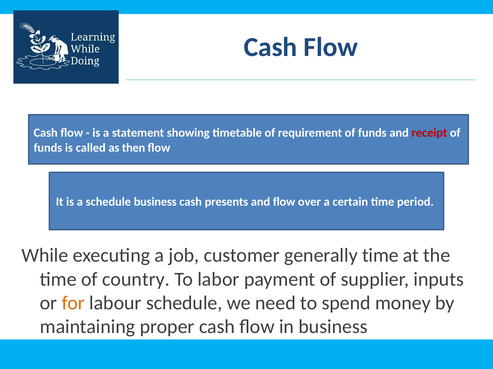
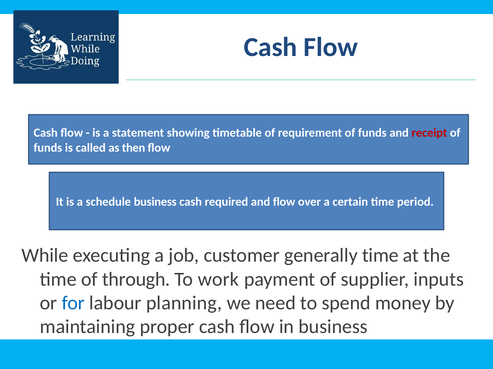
presents: presents -> required (226, 202)
country: country -> through (136, 280)
labor: labor -> work (218, 280)
for colour: orange -> blue (73, 304)
labour schedule: schedule -> planning (184, 304)
